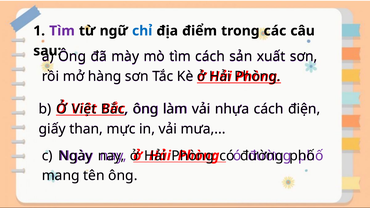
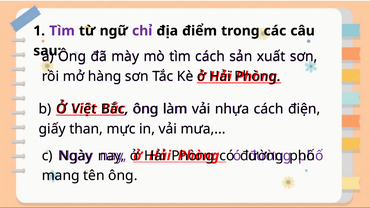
chỉ colour: blue -> purple (142, 31)
